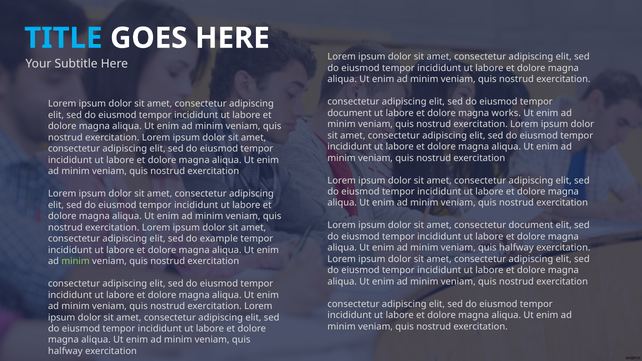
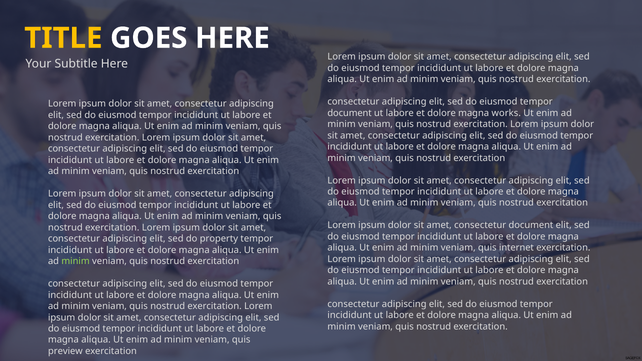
TITLE colour: light blue -> yellow (63, 38)
example: example -> property (219, 239)
halfway: halfway -> internet (516, 248)
halfway: halfway -> preview (65, 351)
